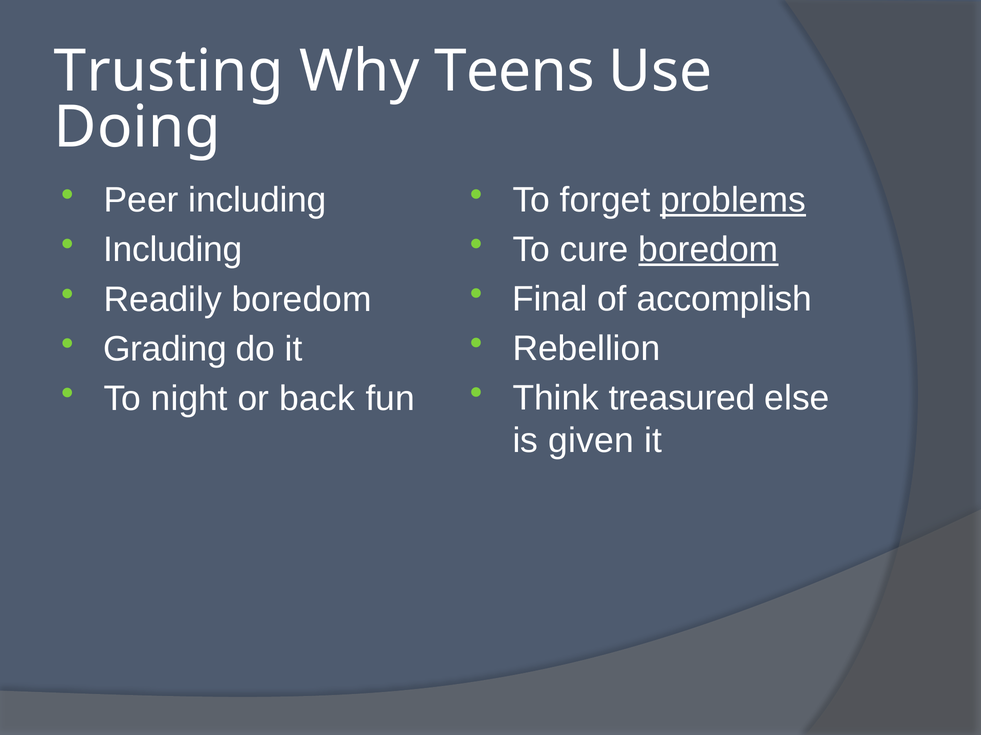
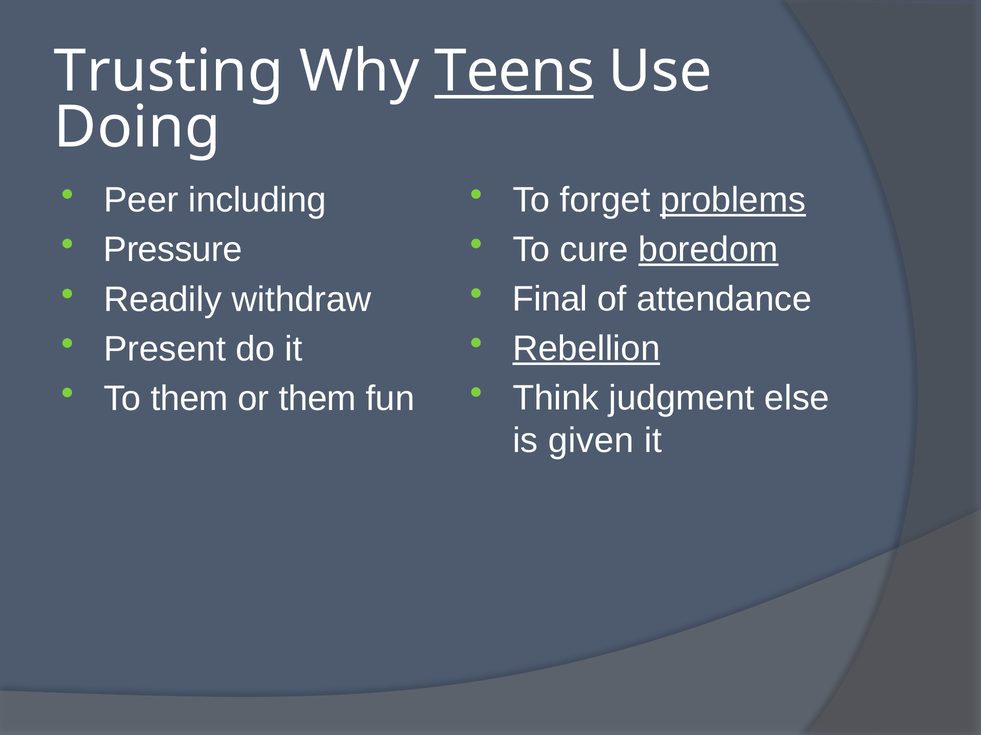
Teens underline: none -> present (514, 71)
Including: Including -> Pressure (173, 250)
accomplish: accomplish -> attendance (724, 299)
Readily boredom: boredom -> withdraw (302, 300)
Rebellion underline: none -> present (586, 349)
Grading: Grading -> Present (165, 349)
treasured: treasured -> judgment (682, 398)
To night: night -> them (190, 399)
or back: back -> them (318, 399)
